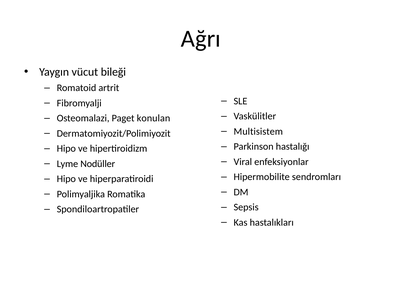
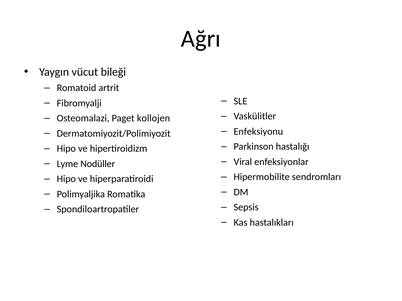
konulan: konulan -> kollojen (154, 118)
Multisistem: Multisistem -> Enfeksiyonu (258, 132)
